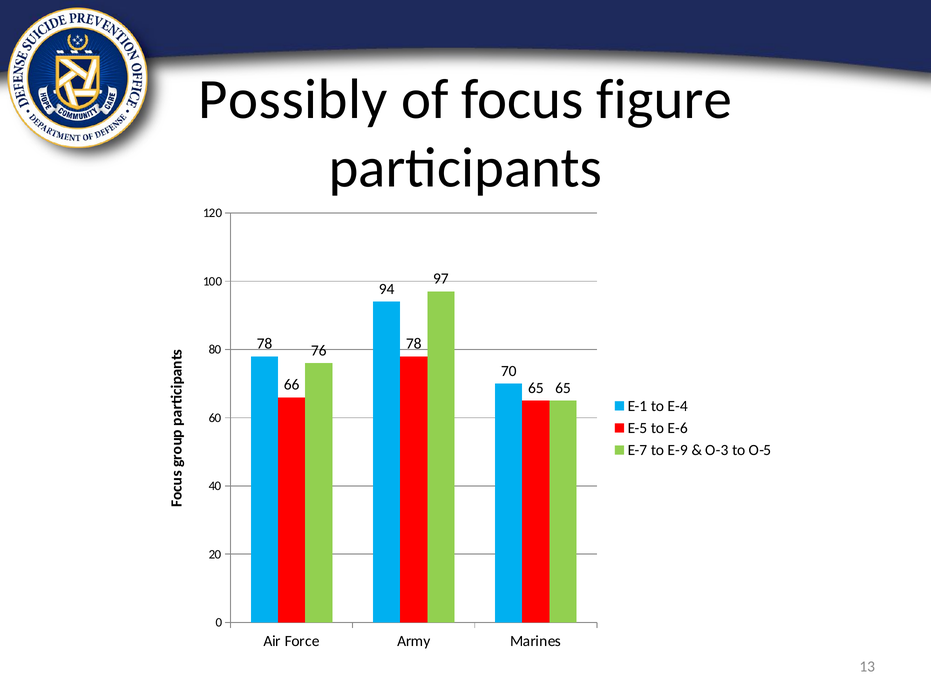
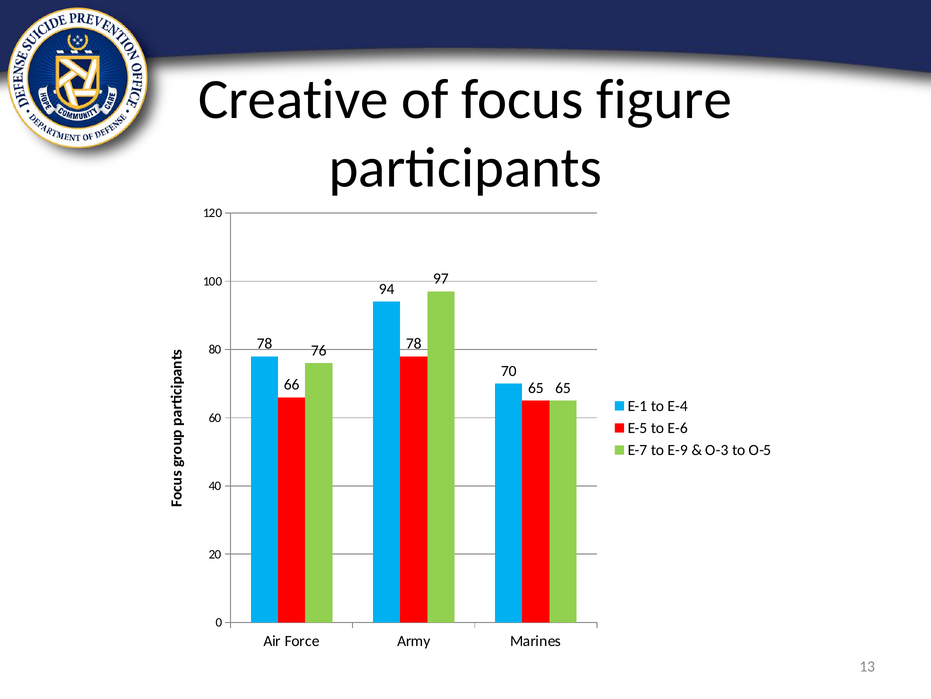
Possibly: Possibly -> Creative (293, 100)
